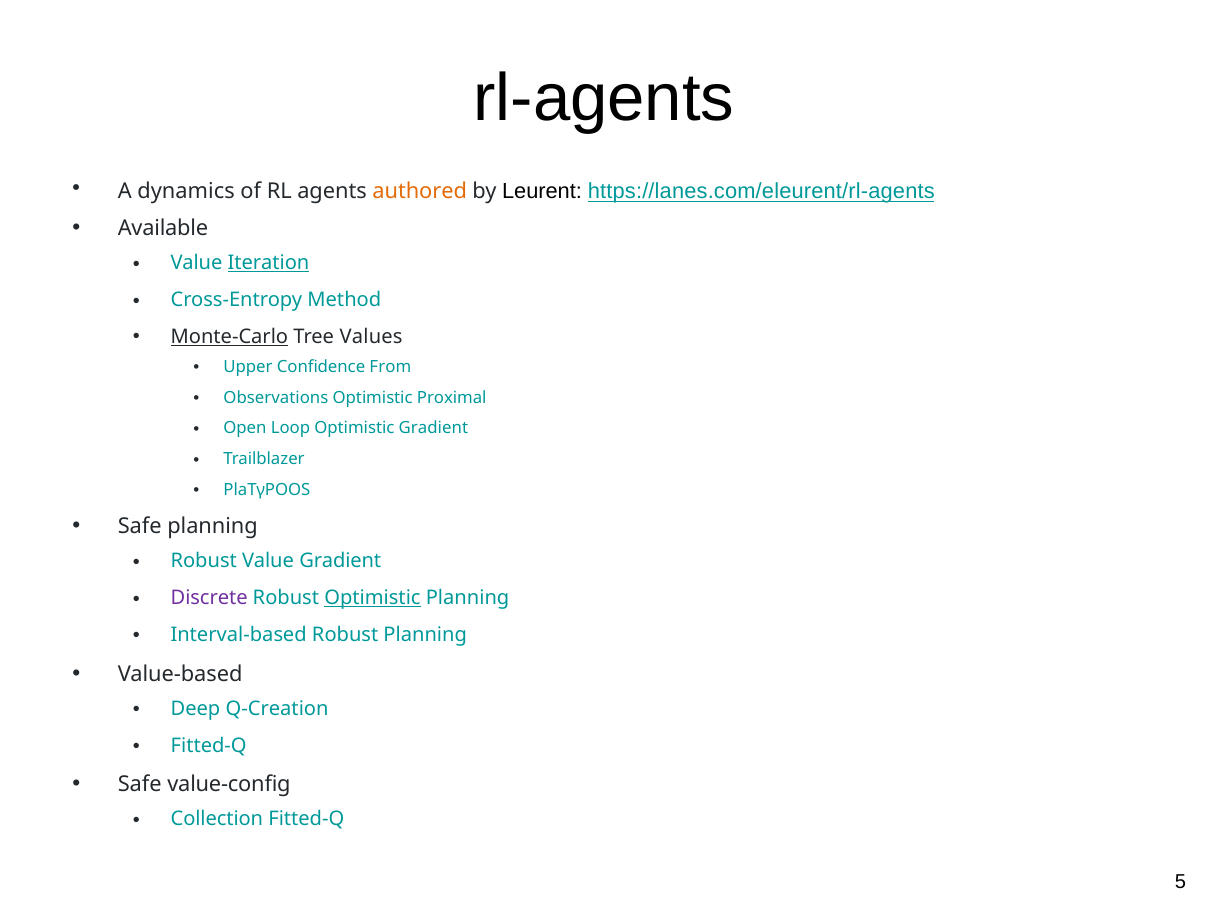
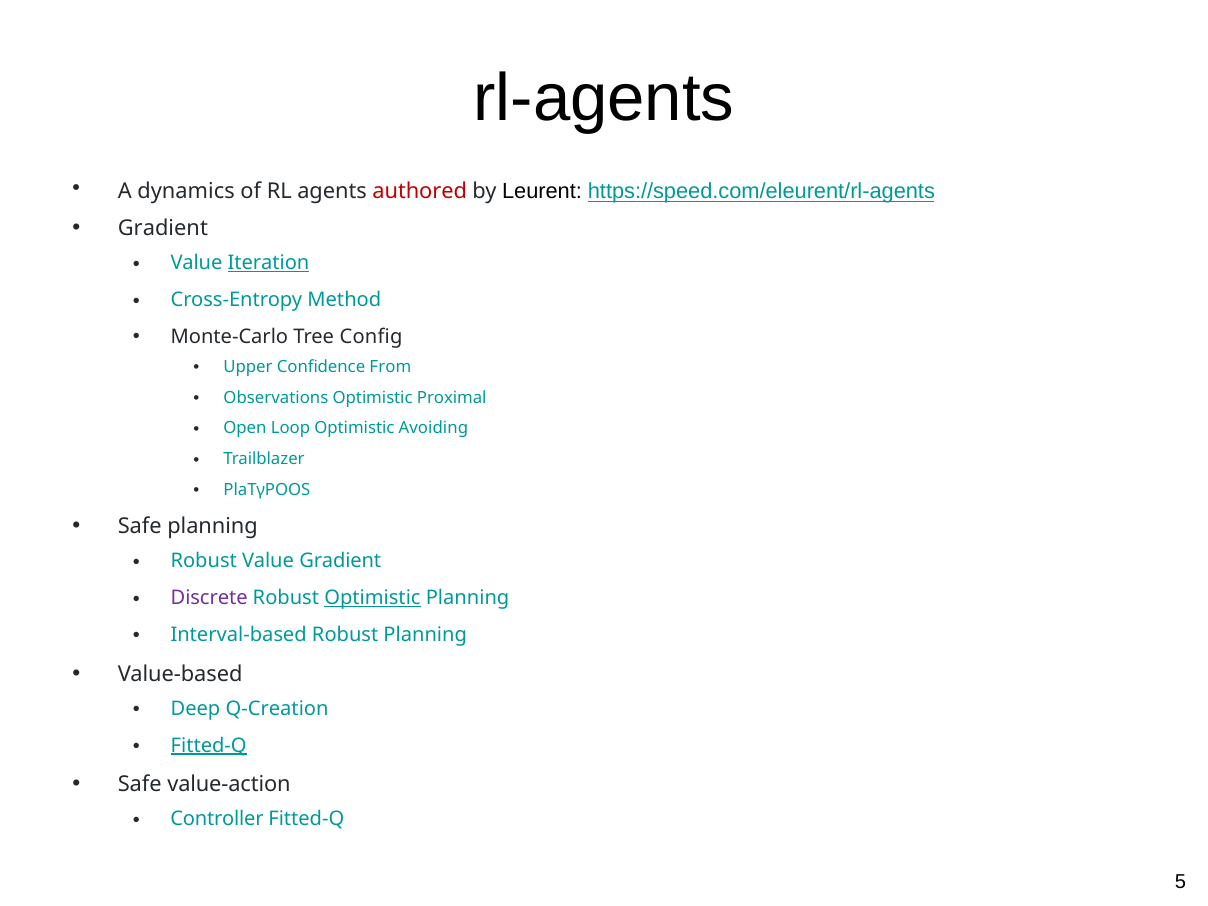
authored colour: orange -> red (420, 192)
https://lanes.com/eleurent/rl-agents: https://lanes.com/eleurent/rl-agents -> https://speed.com/eleurent/rl-agents (761, 192)
Available: Available -> Gradient (163, 229)
Monte-Carlo underline: present -> none (229, 337)
Values: Values -> Config (371, 337)
Optimistic Gradient: Gradient -> Avoiding (433, 428)
Fitted-Q underline: none -> present (209, 745)
value-config: value-config -> value-action (229, 785)
Collection: Collection -> Controller (217, 819)
